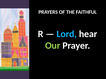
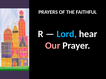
Our colour: light green -> pink (53, 46)
